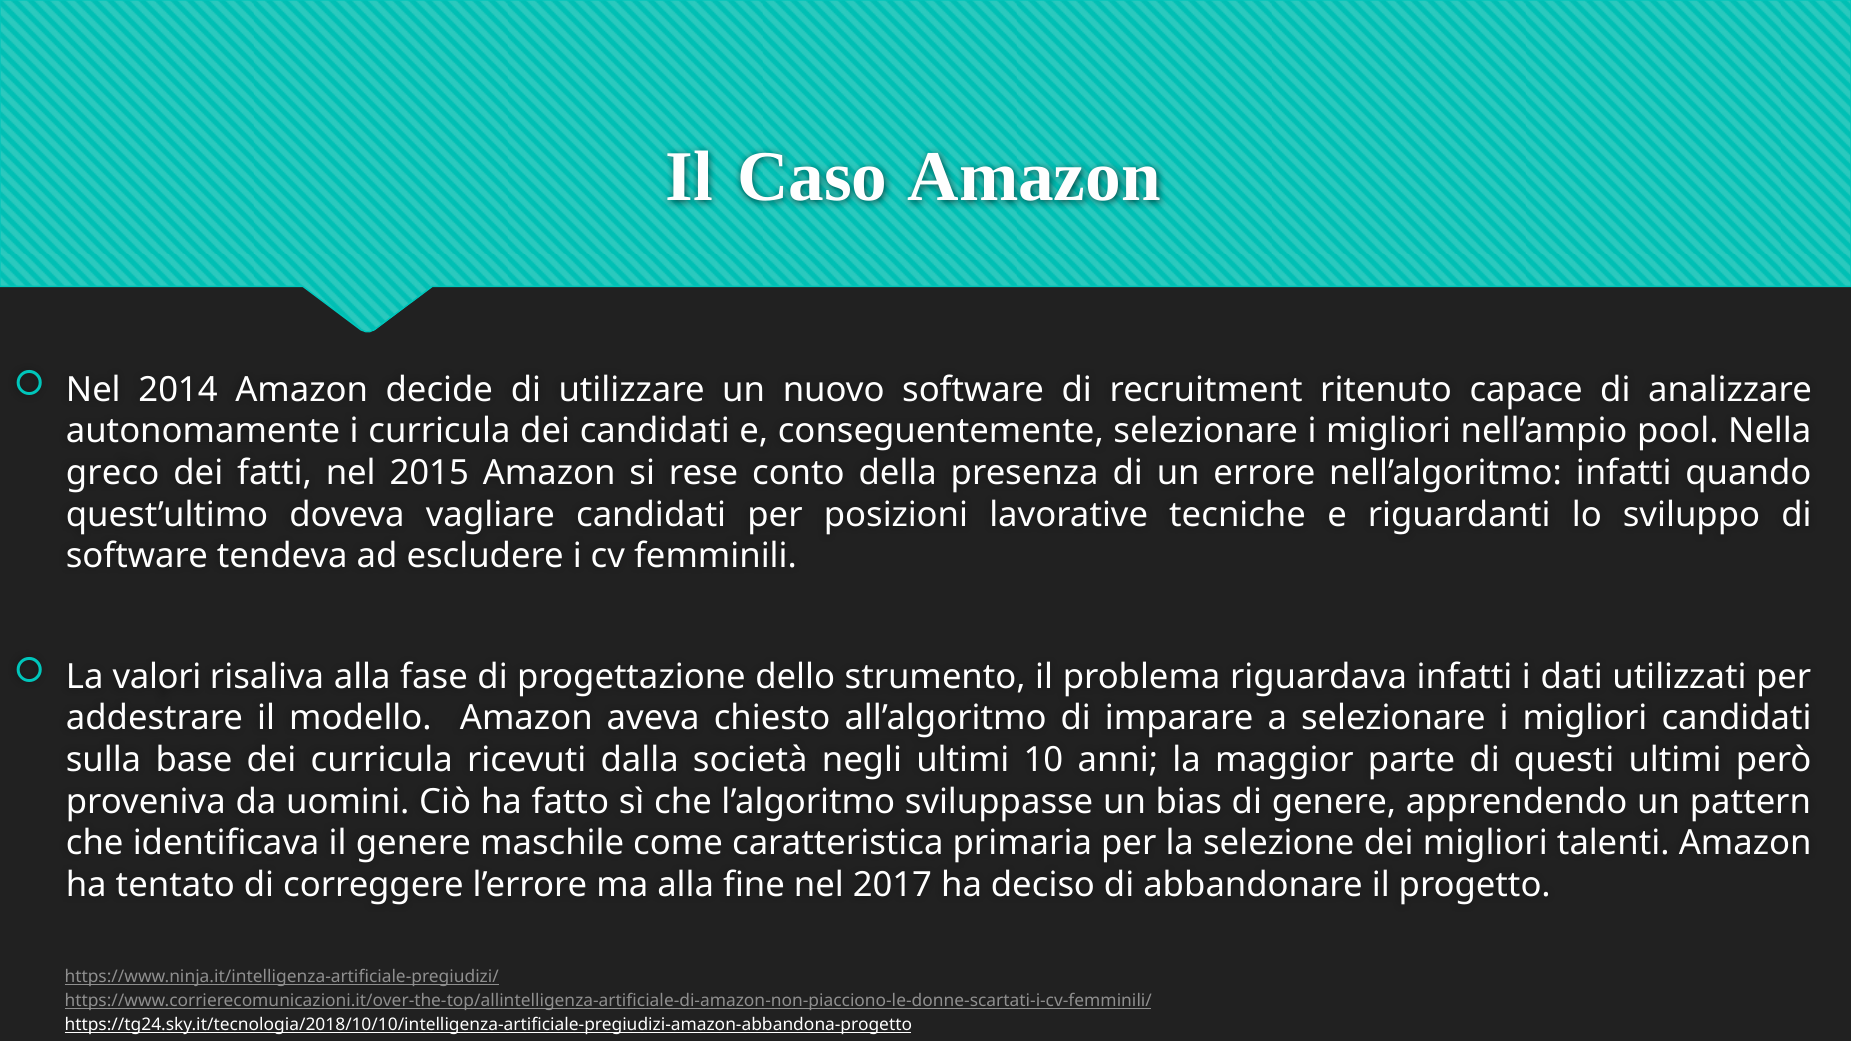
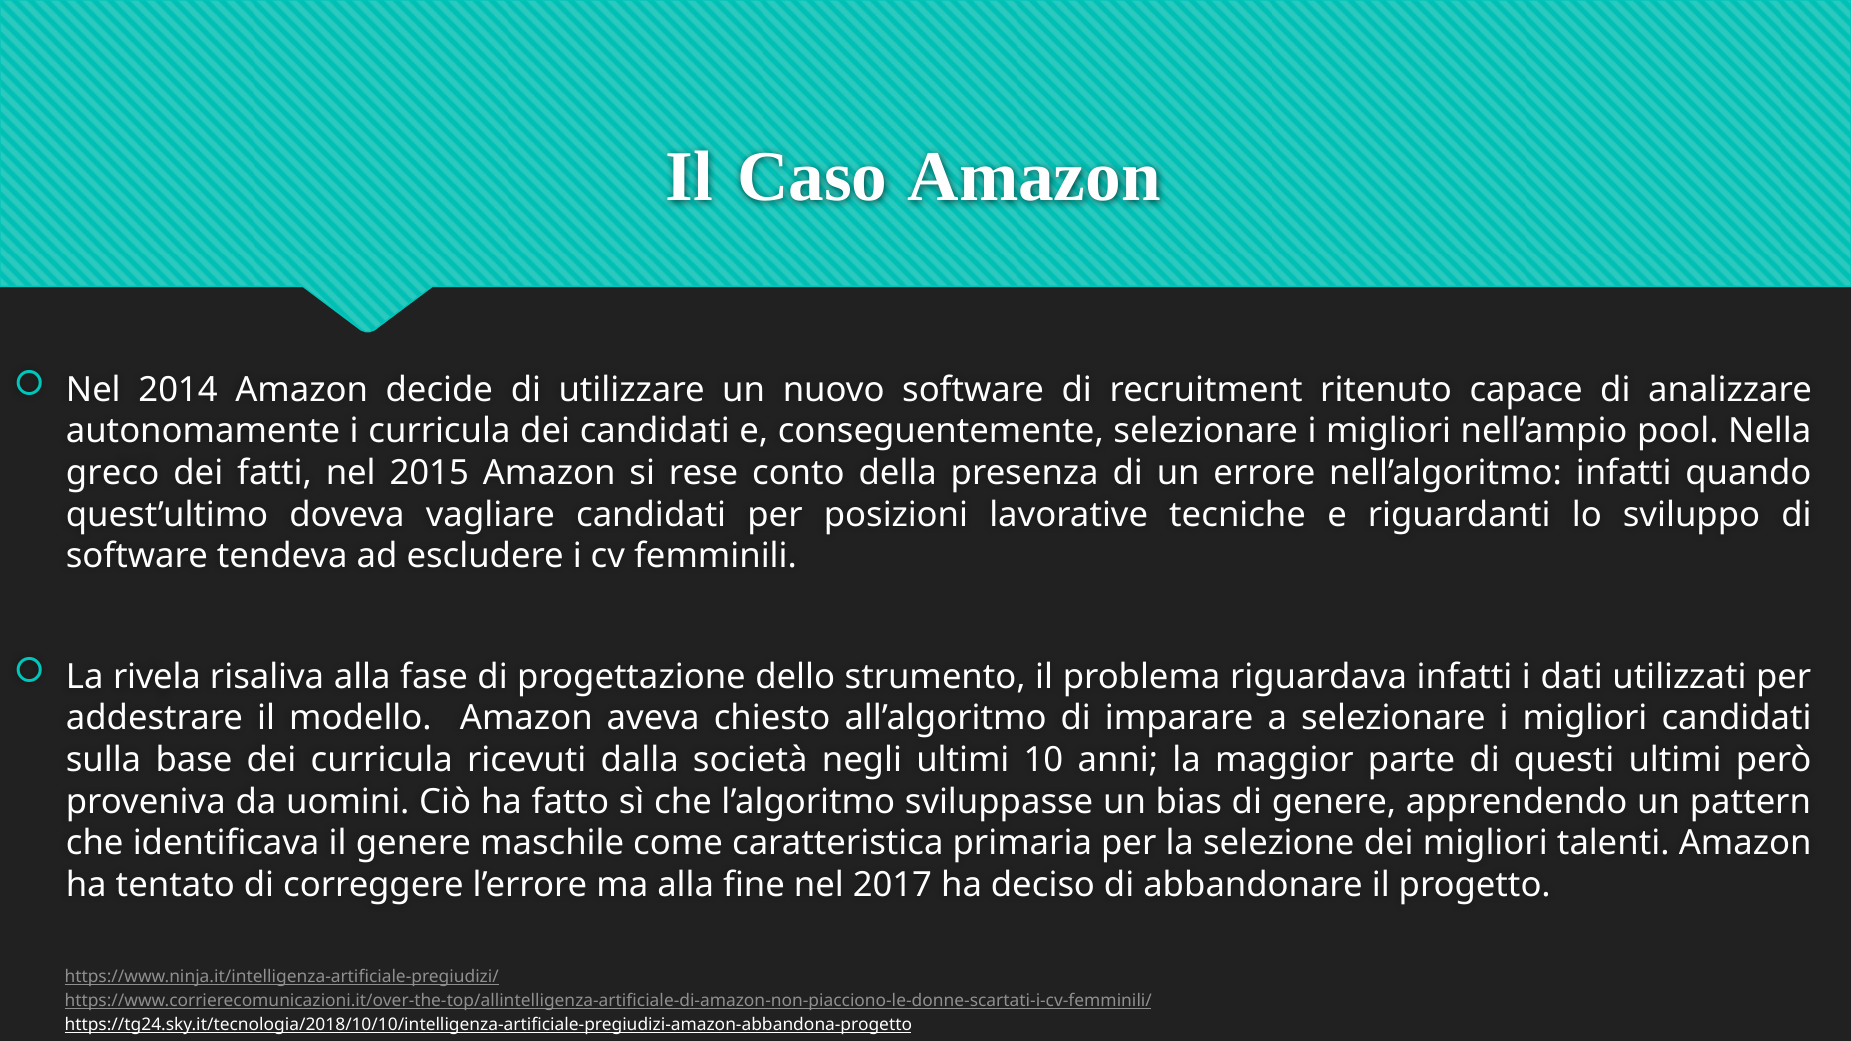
valori: valori -> rivela (157, 677)
